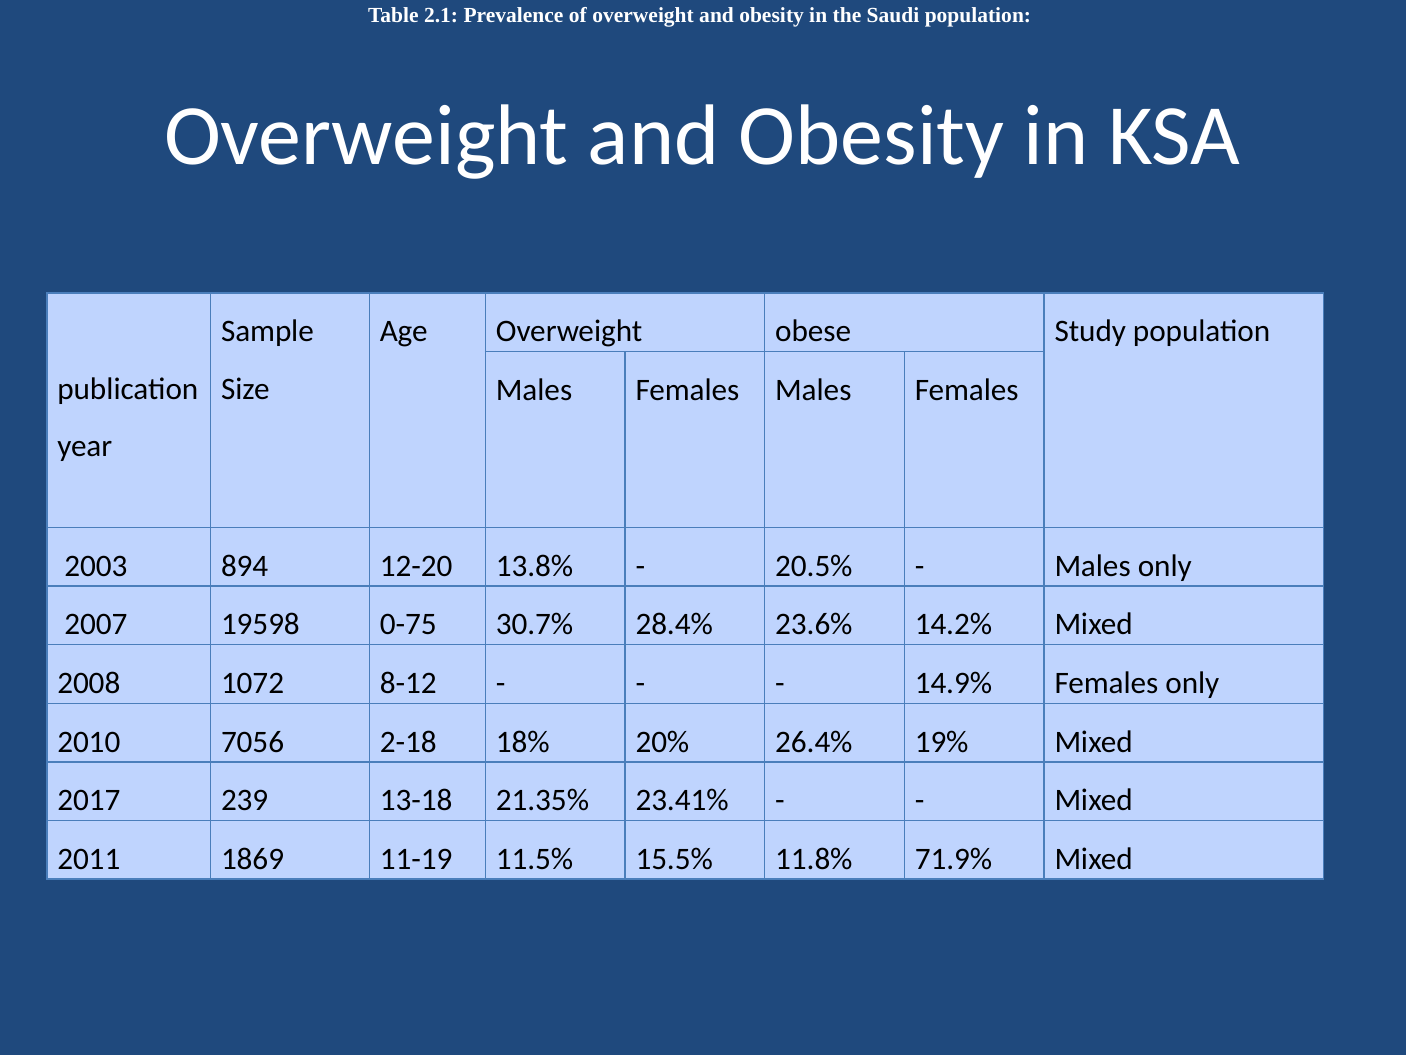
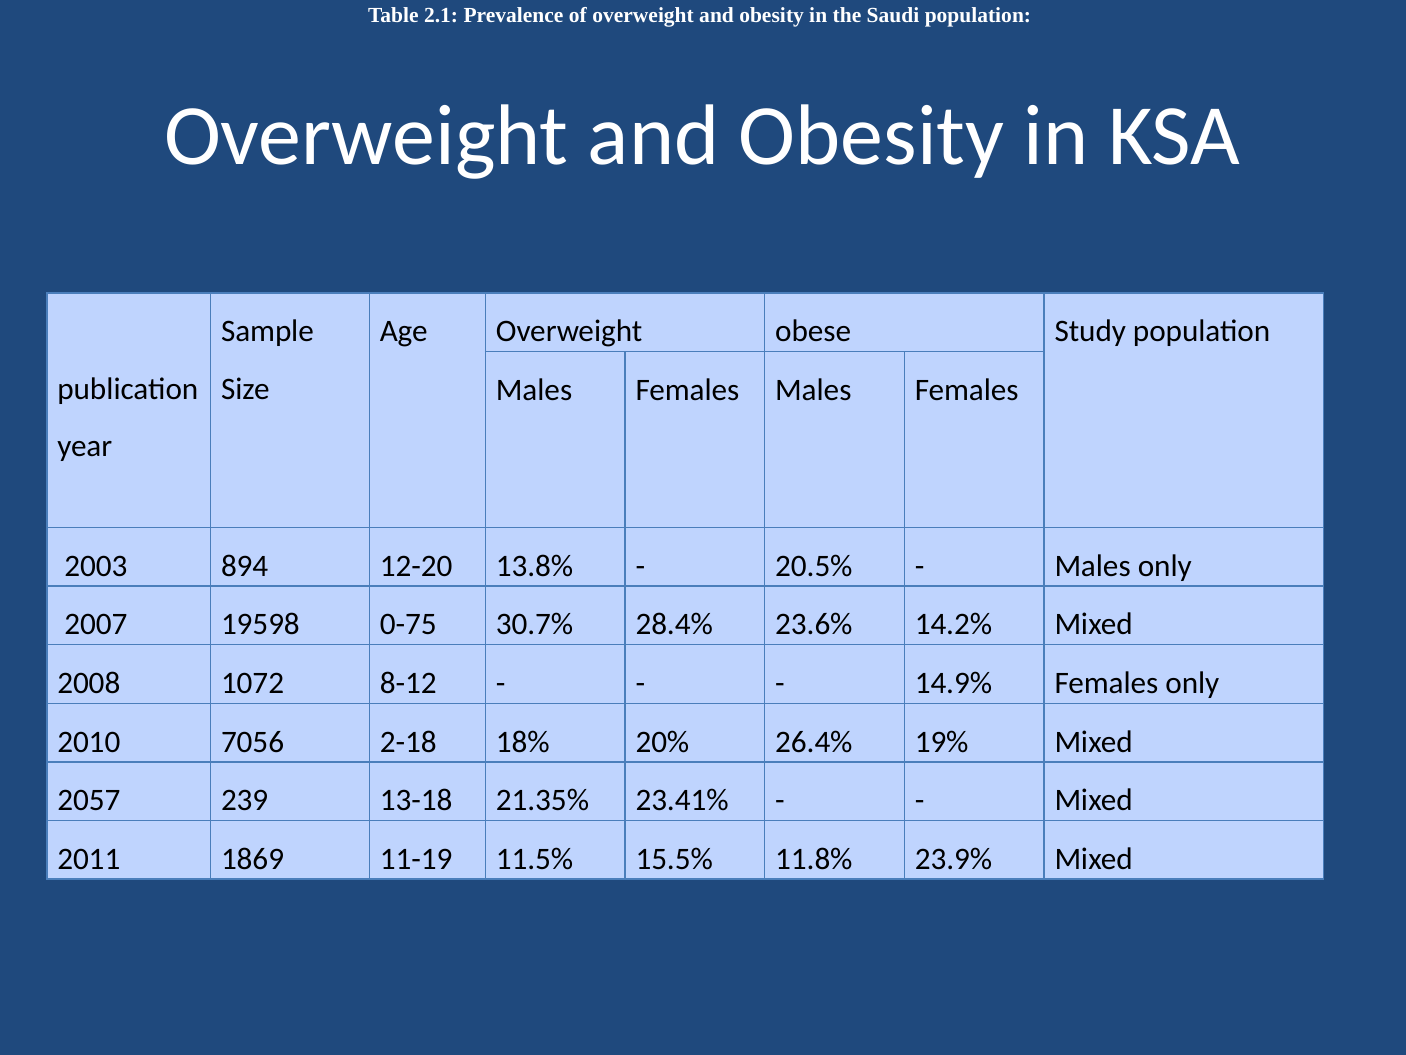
2017: 2017 -> 2057 (89, 800)
71.9%: 71.9% -> 23.9% (954, 859)
